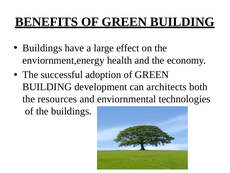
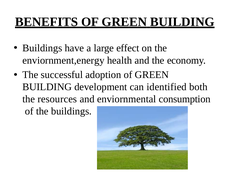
architects: architects -> identified (167, 87)
technologies: technologies -> consumption (185, 99)
